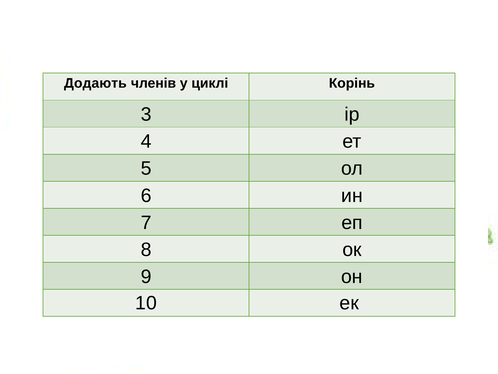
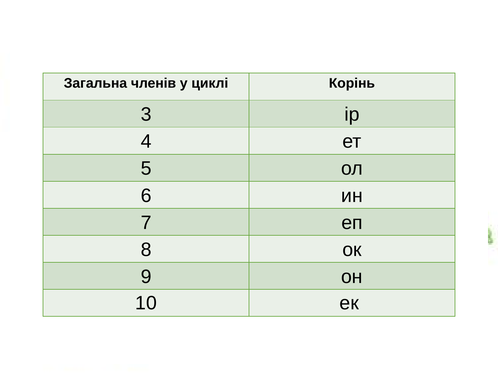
Додають: Додають -> Загальна (95, 83)
